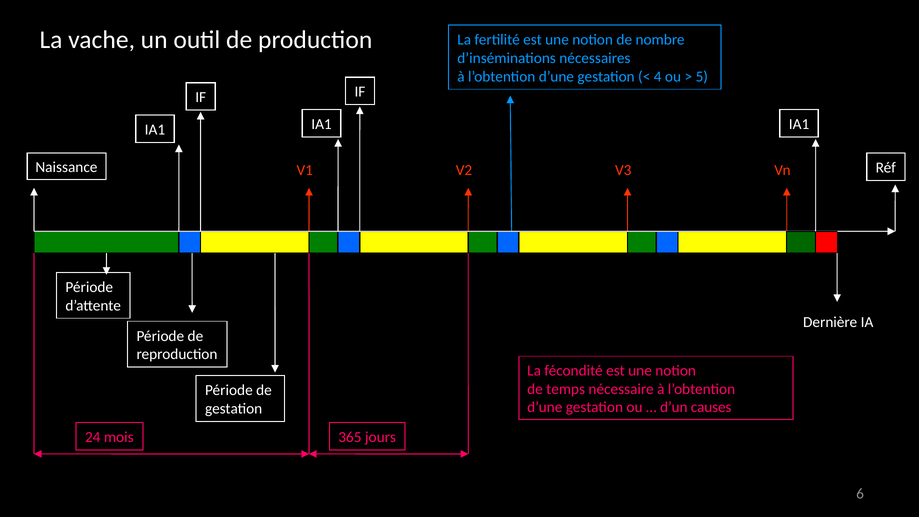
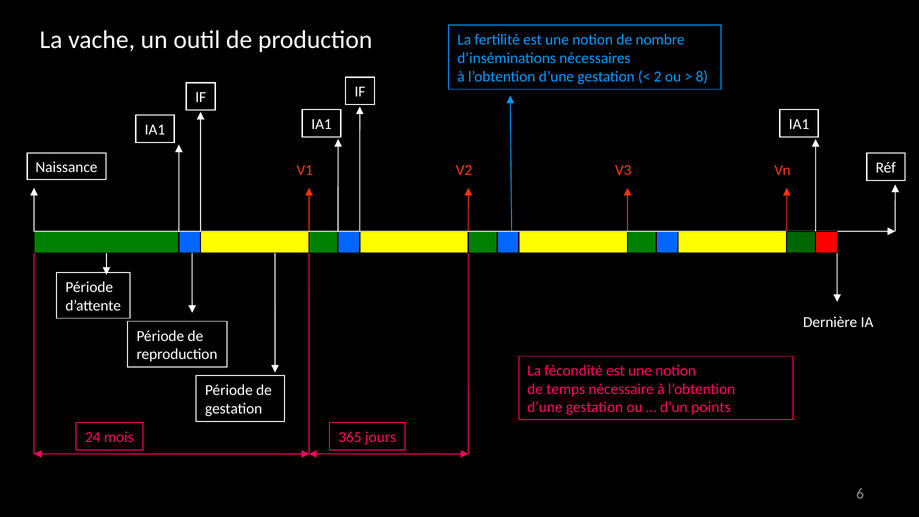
4: 4 -> 2 (658, 77)
5: 5 -> 8 (702, 77)
causes: causes -> points (711, 407)
